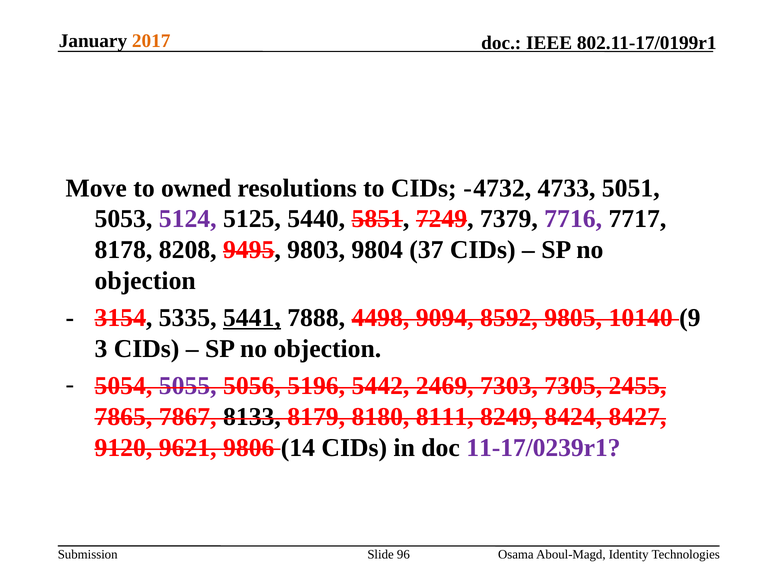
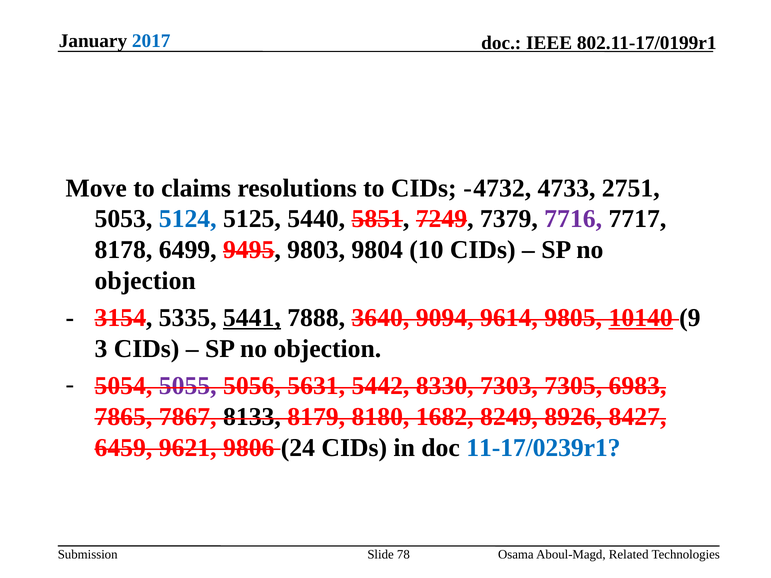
2017 colour: orange -> blue (151, 41)
owned: owned -> claims (196, 188)
5051: 5051 -> 2751 (631, 188)
5124 colour: purple -> blue (188, 219)
8208: 8208 -> 6499 (188, 250)
37: 37 -> 10 (426, 250)
4498: 4498 -> 3640 (380, 318)
8592: 8592 -> 9614 (509, 318)
10140 underline: none -> present (641, 318)
5196: 5196 -> 5631 (316, 386)
2469: 2469 -> 8330 (445, 386)
2455: 2455 -> 6983 (638, 386)
8111: 8111 -> 1682 (445, 417)
8424: 8424 -> 8926 (573, 417)
9120: 9120 -> 6459 (123, 448)
14: 14 -> 24 (298, 448)
11-17/0239r1 colour: purple -> blue (543, 448)
96: 96 -> 78 (403, 555)
Identity: Identity -> Related (629, 555)
